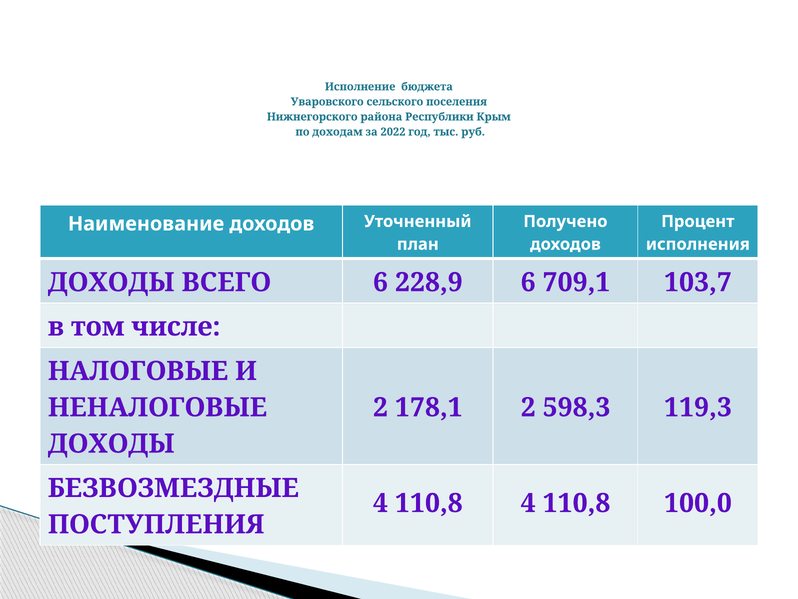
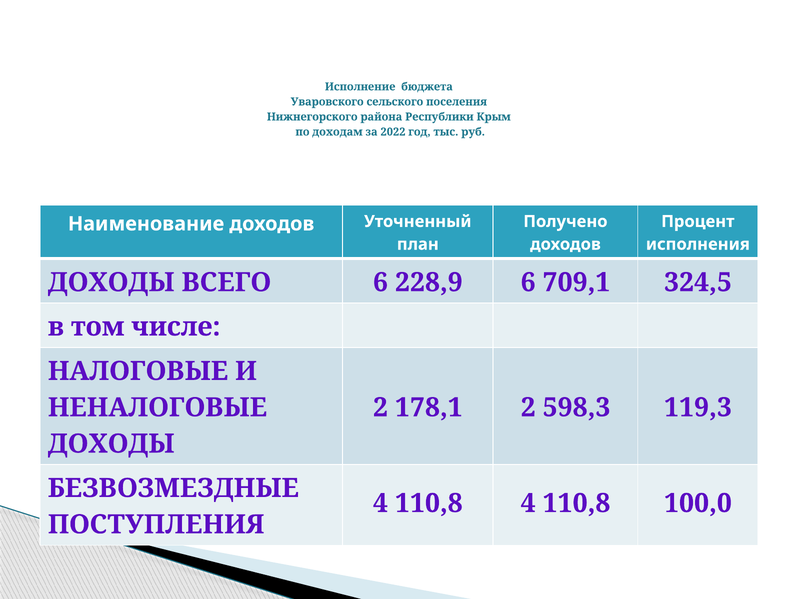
103,7: 103,7 -> 324,5 (698, 282)
